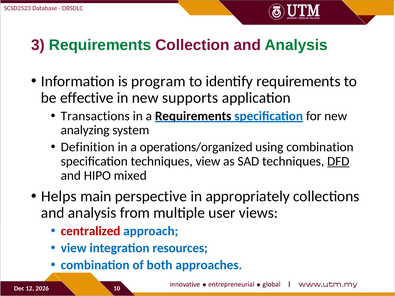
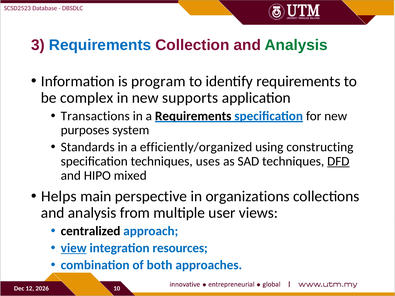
Requirements colour: green -> blue (100, 45)
effective: effective -> complex (87, 98)
analyzing: analyzing -> purposes (85, 130)
Definition: Definition -> Standards (88, 147)
operations/organized: operations/organized -> efficiently/organized (196, 147)
using combination: combination -> constructing (320, 147)
techniques view: view -> uses (208, 161)
appropriately: appropriately -> organizations (248, 197)
centralized colour: red -> black (91, 231)
view underline: none -> present (74, 248)
